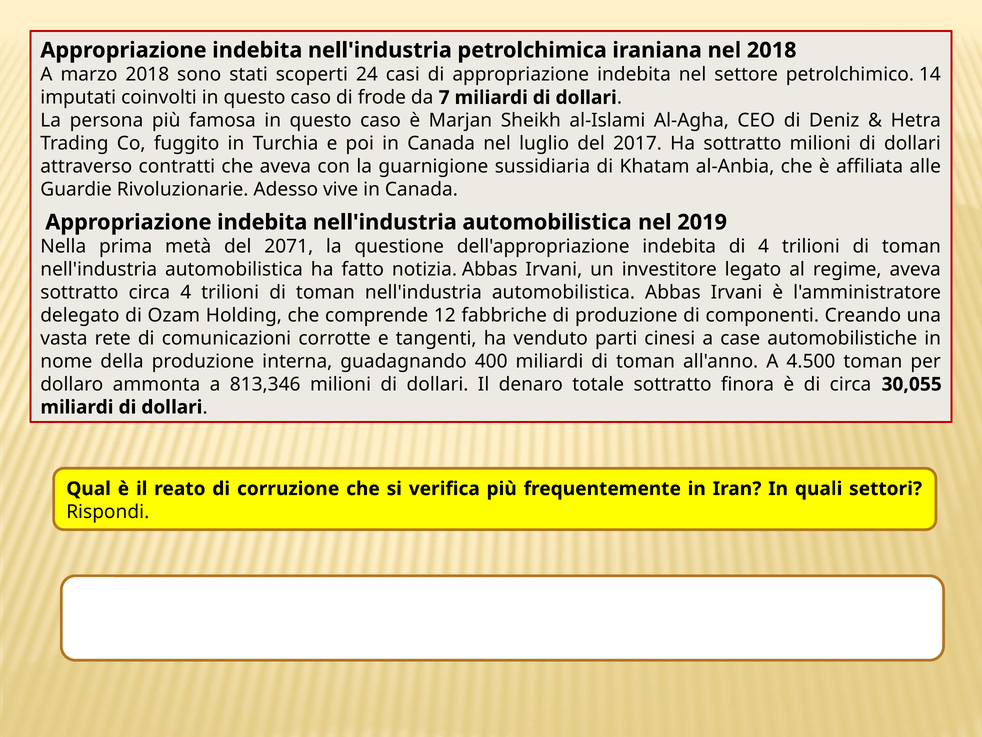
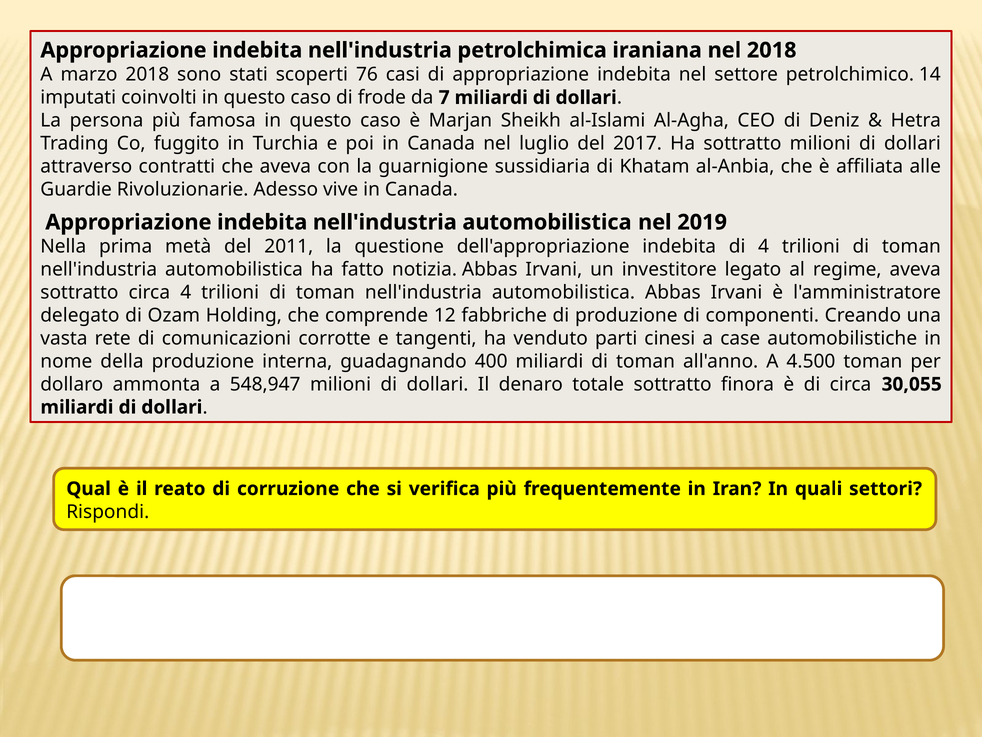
24: 24 -> 76 (367, 75)
2071: 2071 -> 2011 (289, 247)
813,346: 813,346 -> 548,947 (265, 384)
